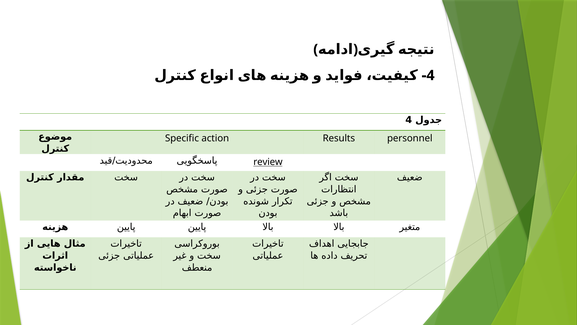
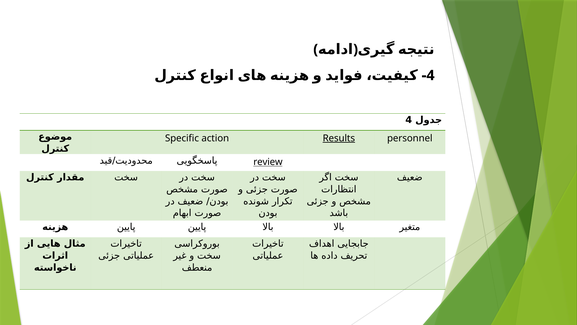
Results underline: none -> present (339, 138)
